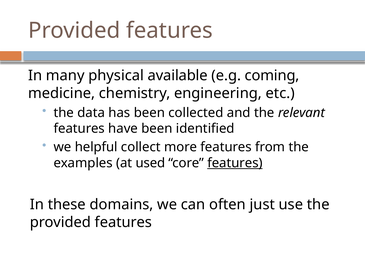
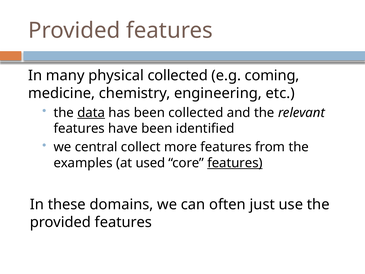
physical available: available -> collected (178, 76)
data underline: none -> present (91, 113)
helpful: helpful -> central (96, 147)
